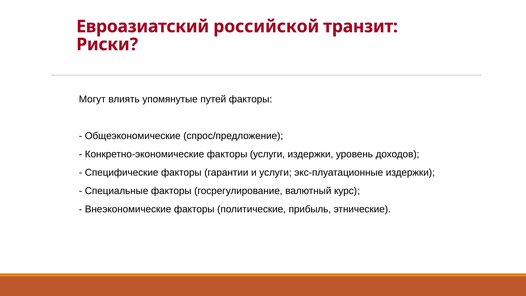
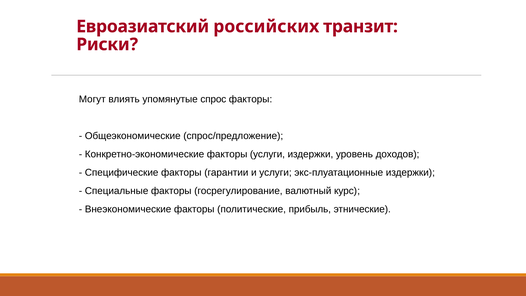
российской: российской -> российских (266, 26)
путей: путей -> спрос (213, 99)
